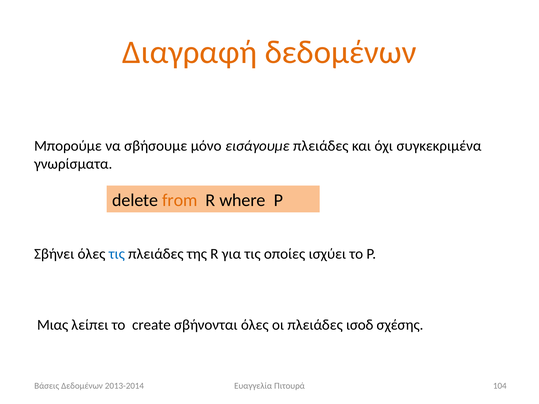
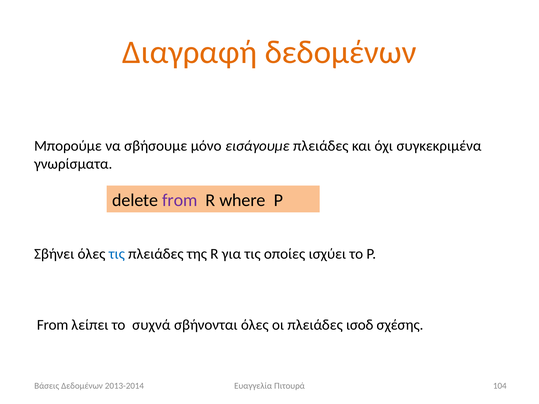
from colour: orange -> purple (180, 200)
Μιας: Μιας -> From (53, 325)
create: create -> συχνά (151, 325)
